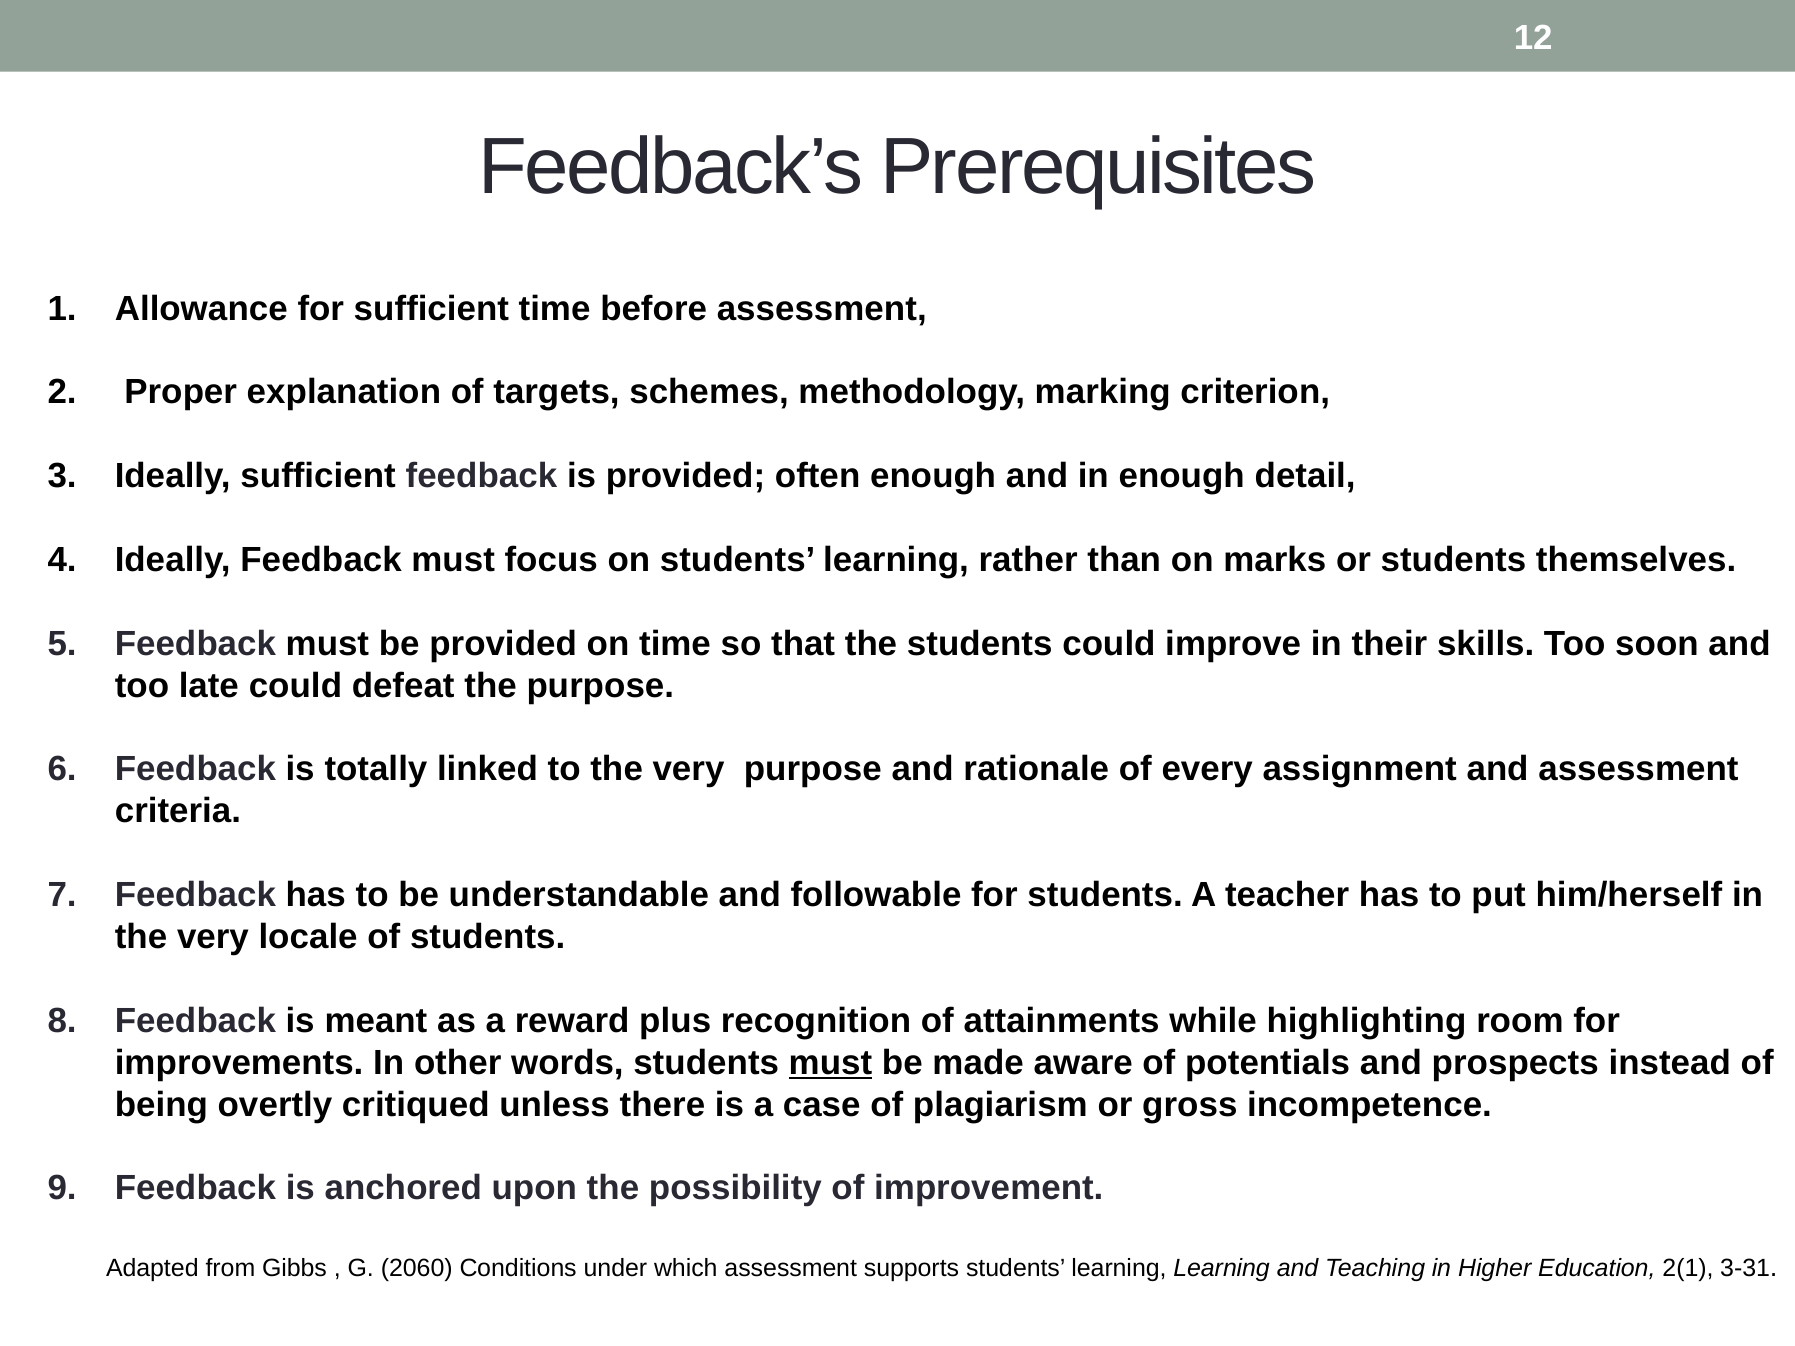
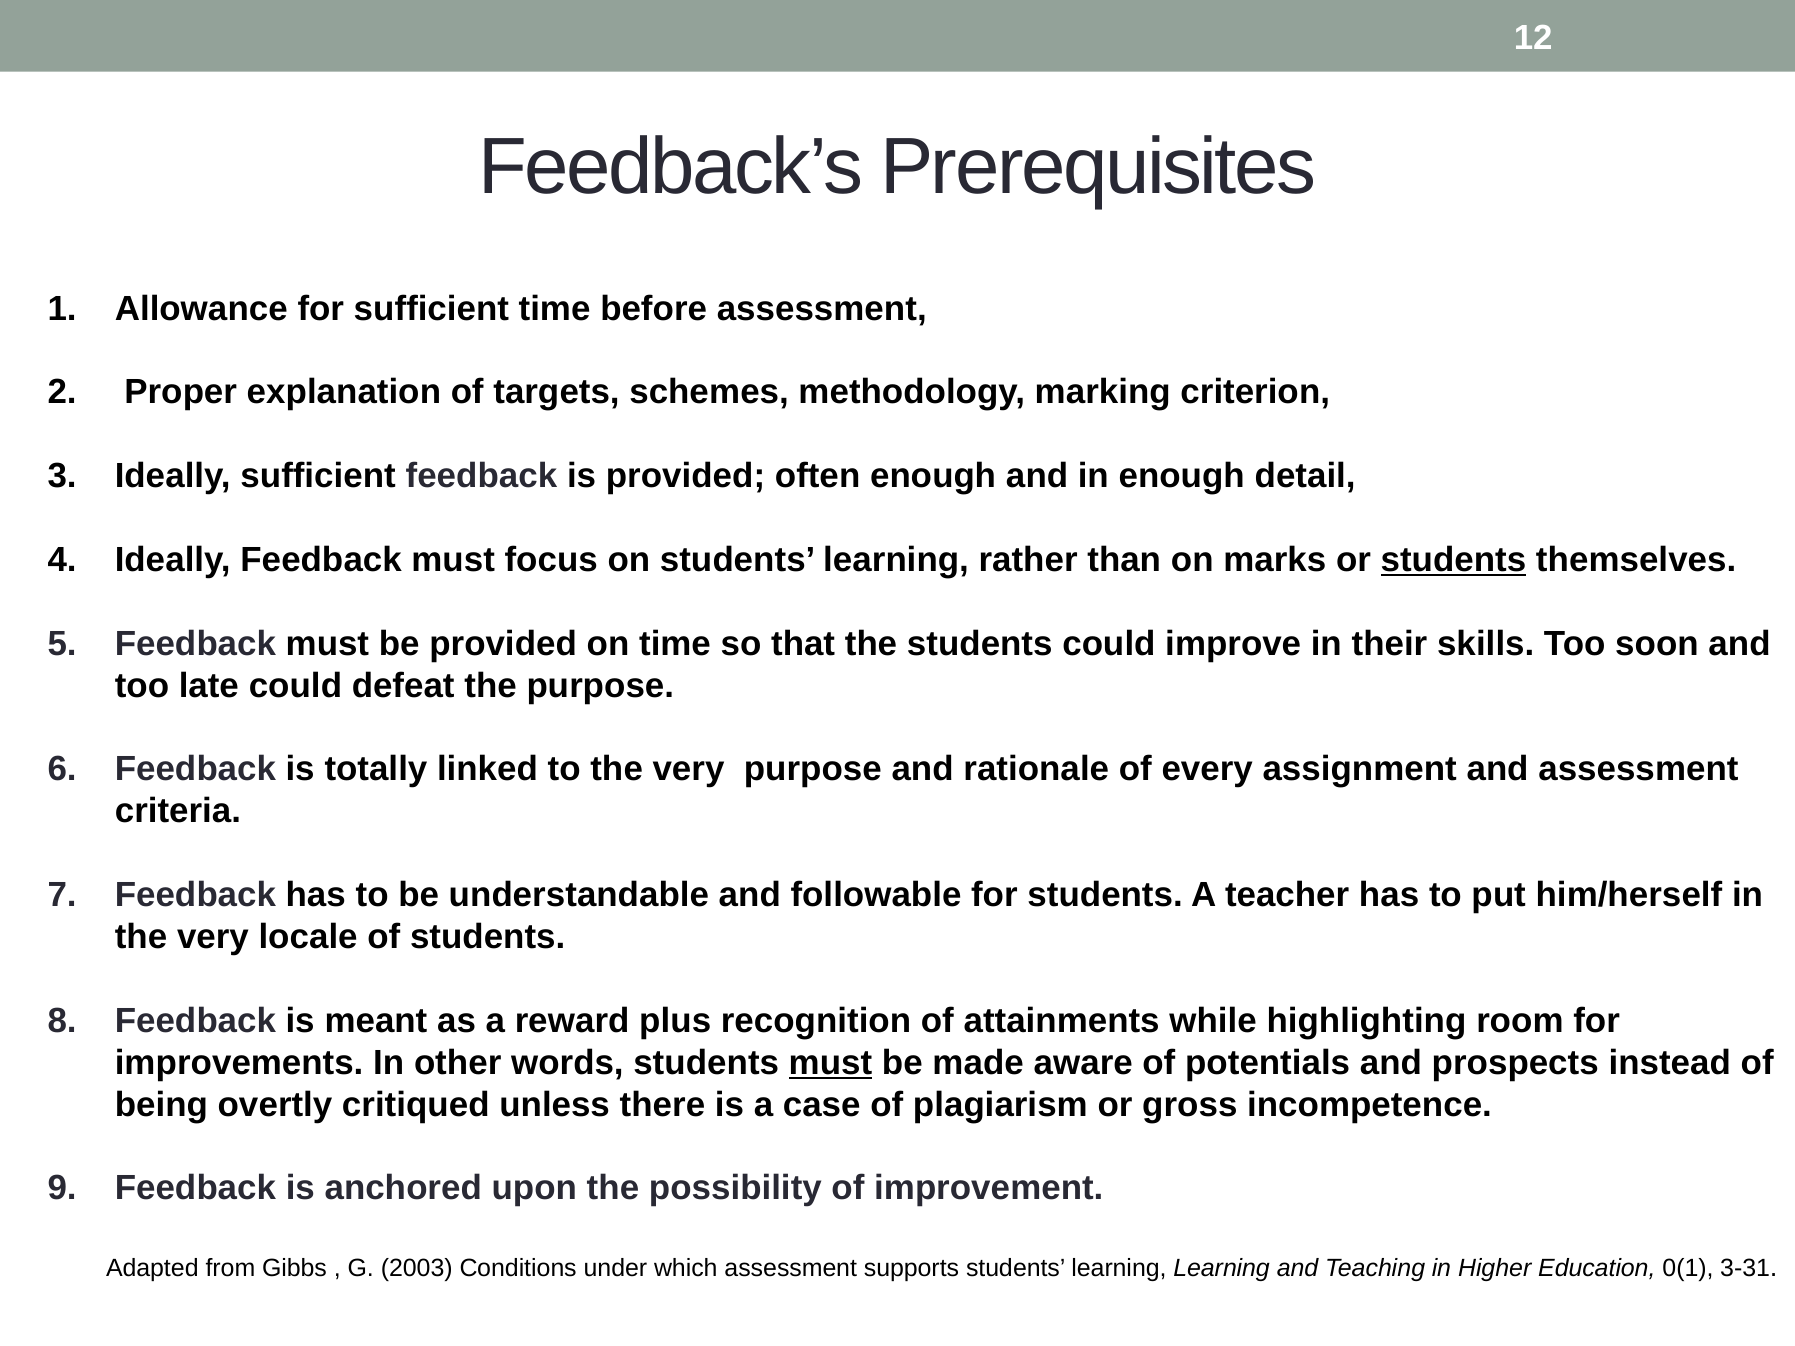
students underline: none -> present (1453, 560)
2060: 2060 -> 2003 (417, 1268)
2(1: 2(1 -> 0(1 (1688, 1268)
